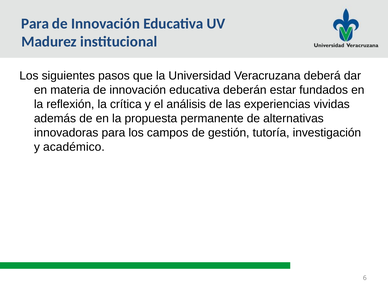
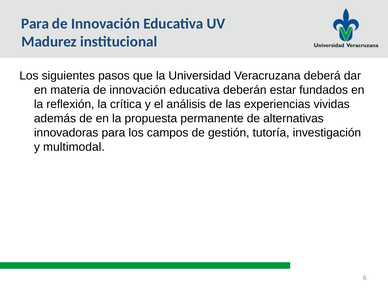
académico: académico -> multimodal (74, 147)
